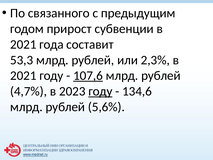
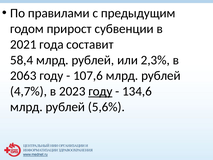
связанного: связанного -> правилами (59, 13)
53,3: 53,3 -> 58,4 (22, 60)
2021: 2021 -> 2063 (23, 76)
107,6 underline: present -> none (88, 76)
